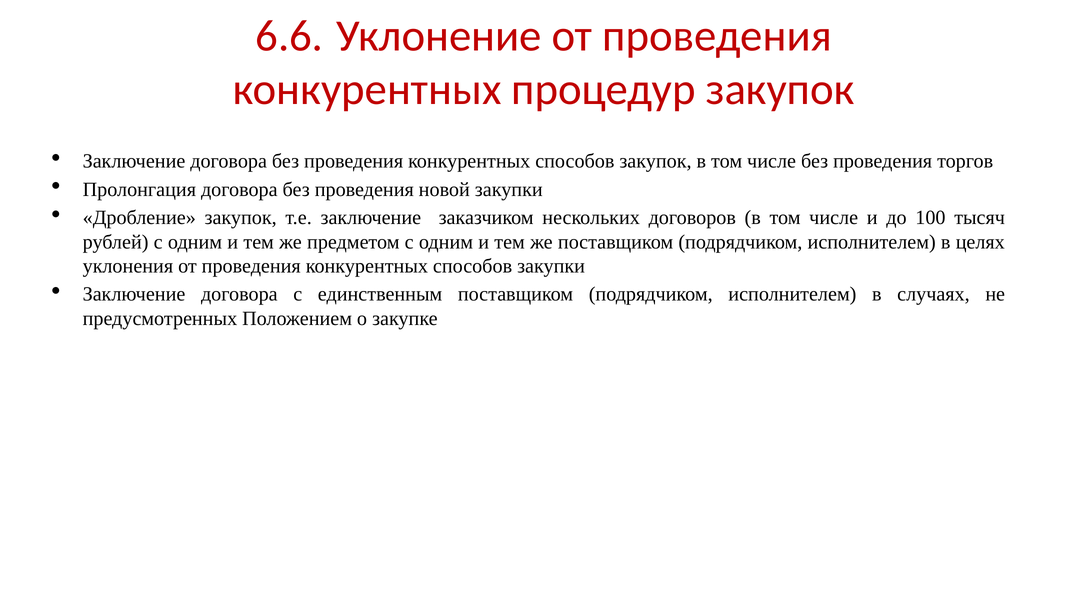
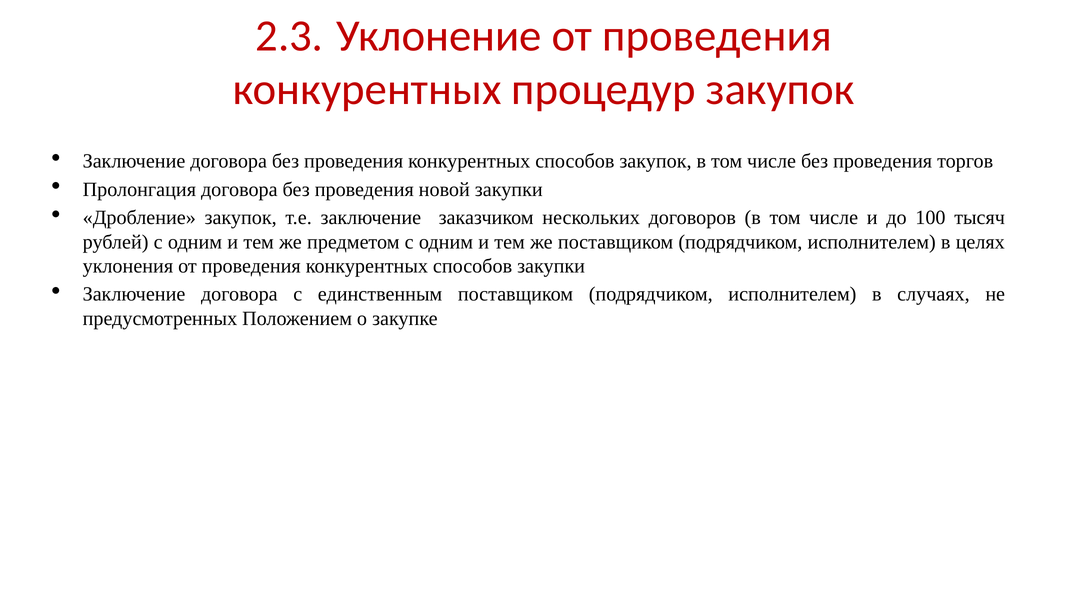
6.6: 6.6 -> 2.3 (289, 36)
